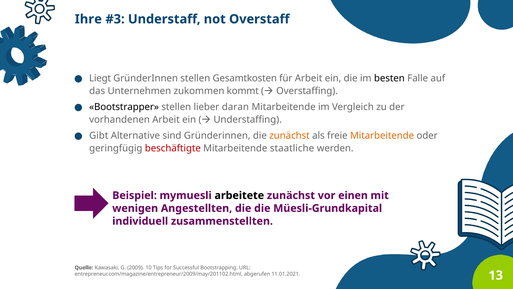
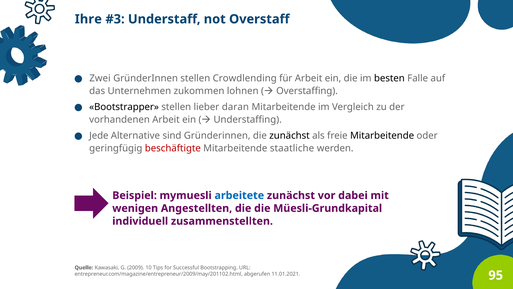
Liegt: Liegt -> Zwei (100, 78)
Gesamtkosten: Gesamtkosten -> Crowdlending (245, 78)
kommt: kommt -> lohnen (243, 91)
Gibt: Gibt -> Jede (99, 135)
zunächst colour: orange -> black (290, 135)
Mitarbeitende colour: orange -> black (382, 135)
arbeitete colour: black -> blue (239, 195)
einen: einen -> dabei (353, 195)
13: 13 -> 95 (496, 275)
